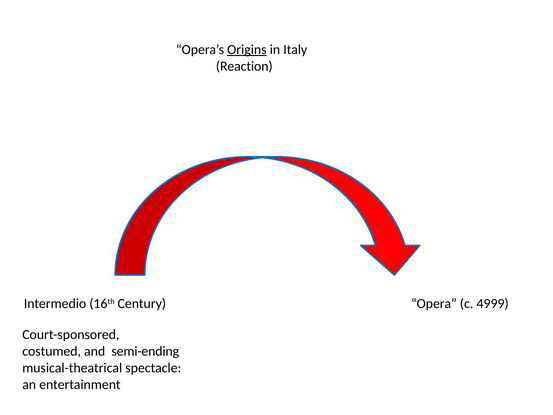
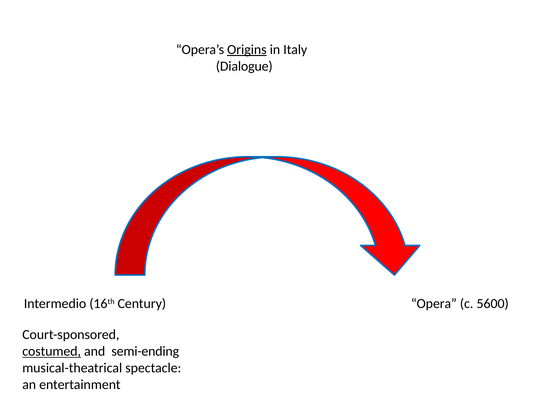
Reaction: Reaction -> Dialogue (244, 66)
4999: 4999 -> 5600 (493, 304)
costumed underline: none -> present (52, 351)
